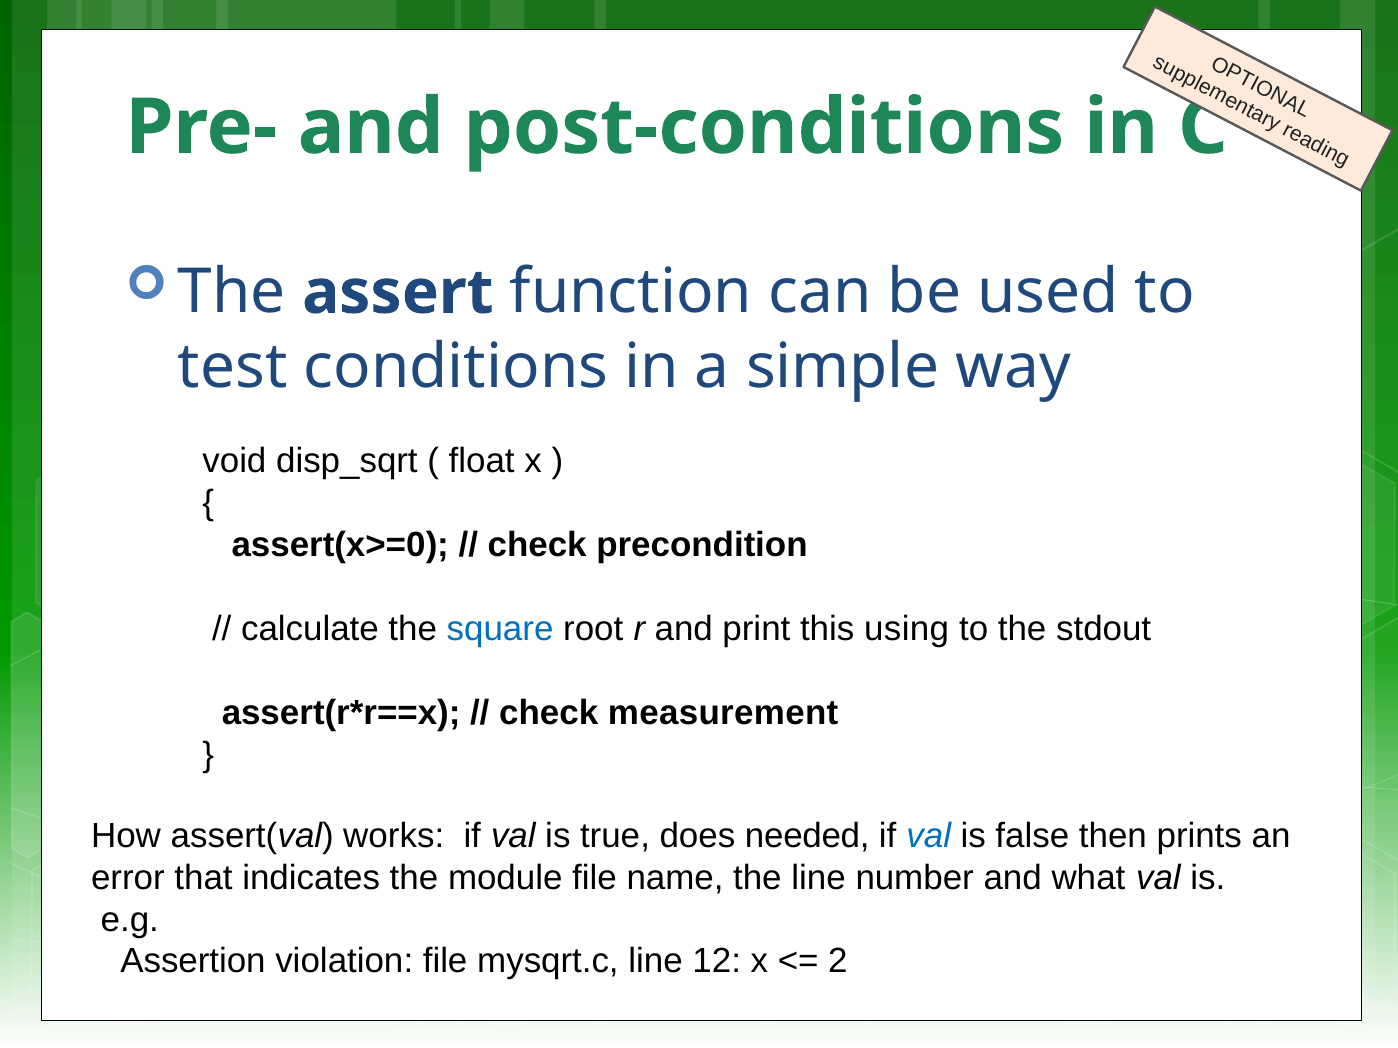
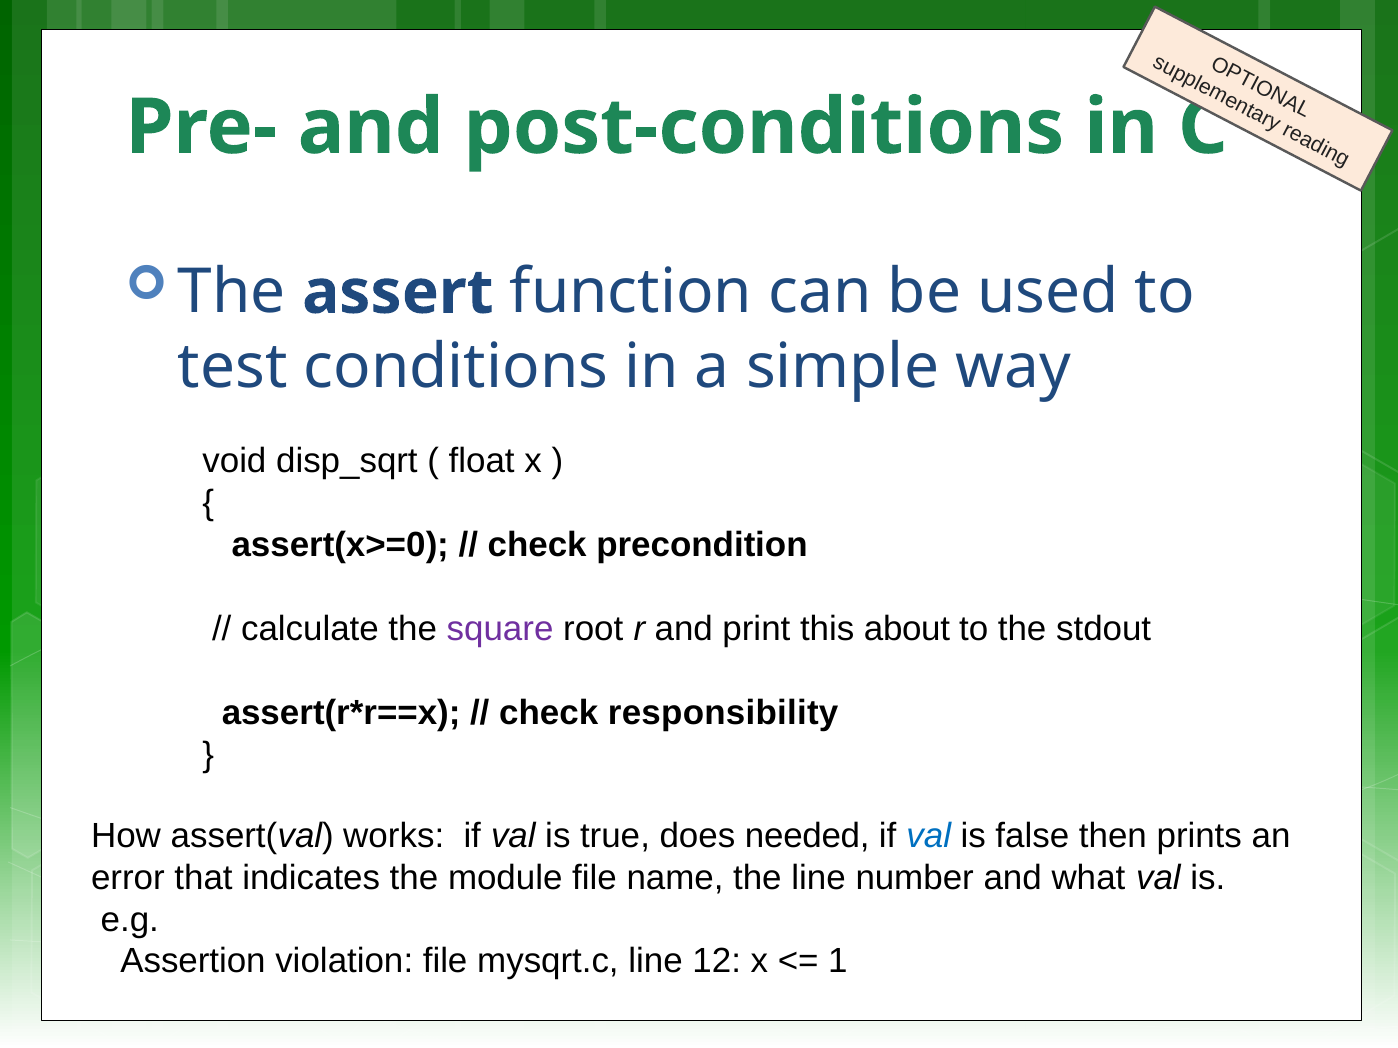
square colour: blue -> purple (500, 629)
using: using -> about (907, 629)
measurement: measurement -> responsibility (723, 713)
2: 2 -> 1 (838, 962)
